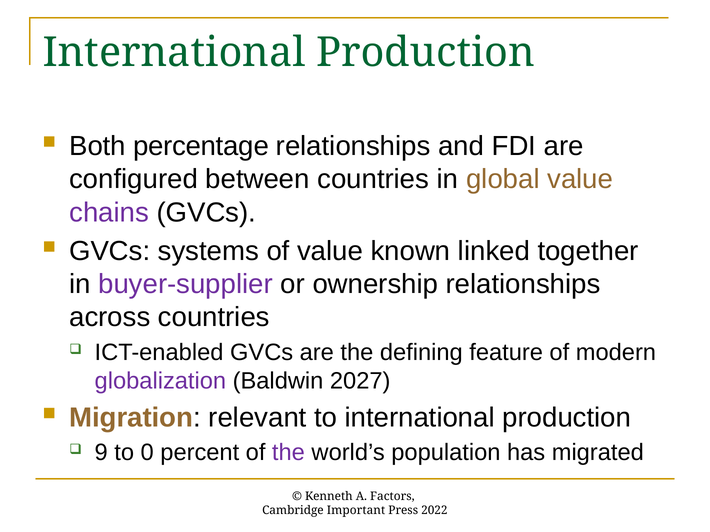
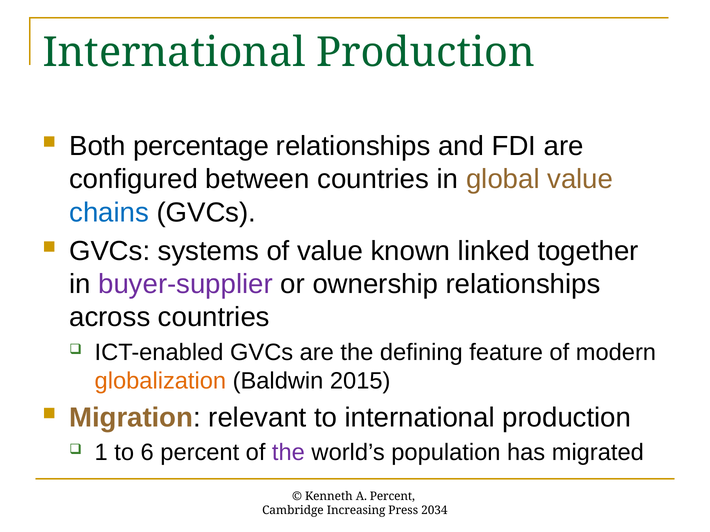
chains colour: purple -> blue (109, 213)
globalization colour: purple -> orange (160, 381)
2027: 2027 -> 2015 (360, 381)
9: 9 -> 1 (101, 453)
0: 0 -> 6 (147, 453)
A Factors: Factors -> Percent (392, 497)
Important: Important -> Increasing (356, 511)
2022: 2022 -> 2034 (434, 511)
